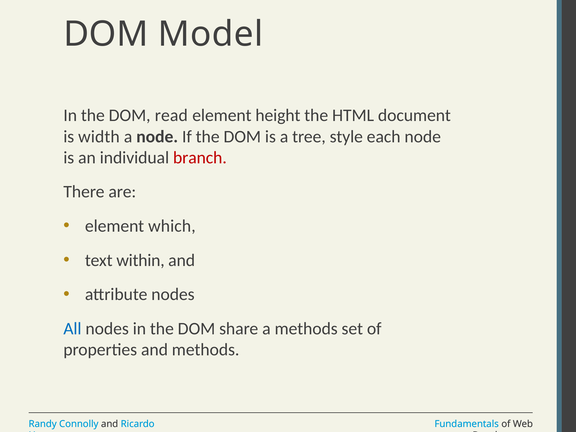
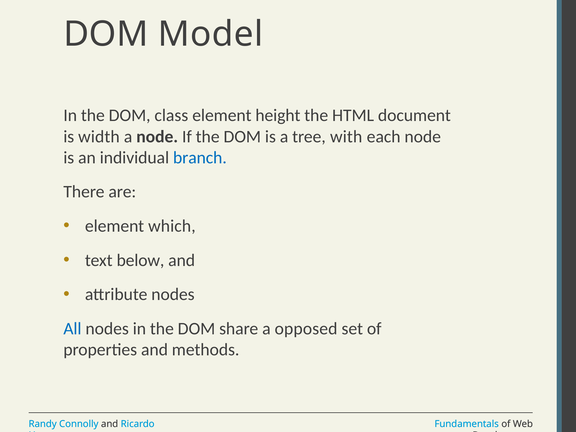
read: read -> class (171, 115)
style: style -> with (346, 137)
branch colour: red -> blue (200, 158)
within: within -> below (140, 260)
a methods: methods -> opposed (306, 329)
